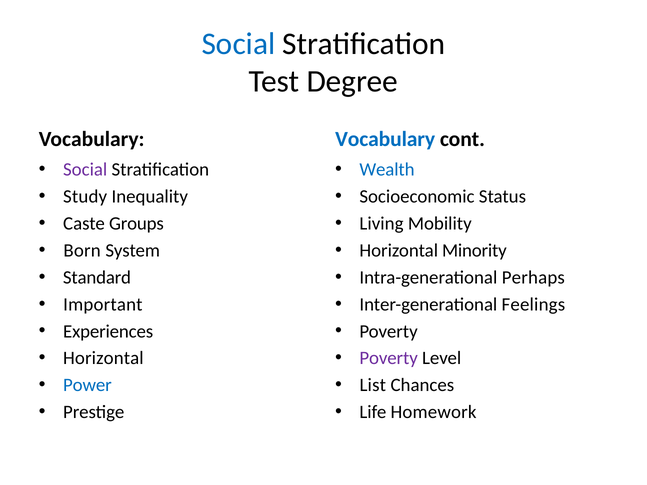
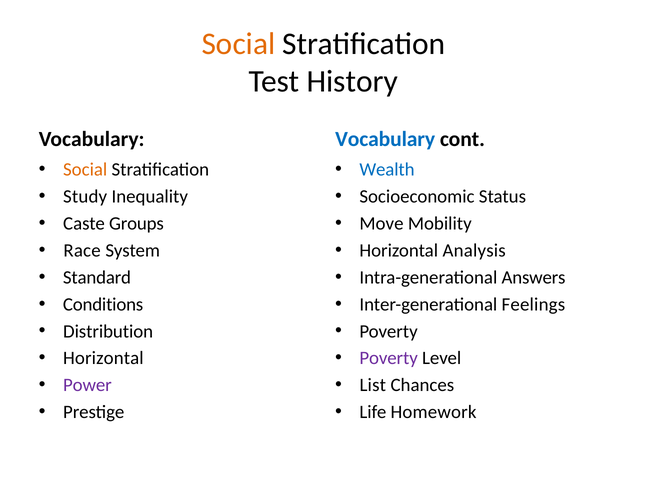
Social colour: blue -> orange (238, 44)
Degree: Degree -> History (352, 81)
Social colour: purple -> orange (85, 170)
Living: Living -> Move (381, 224)
Born: Born -> Race (82, 251)
Minority: Minority -> Analysis (474, 251)
Perhaps: Perhaps -> Answers (534, 278)
Important: Important -> Conditions (103, 305)
Experiences: Experiences -> Distribution (108, 331)
Power colour: blue -> purple (87, 385)
